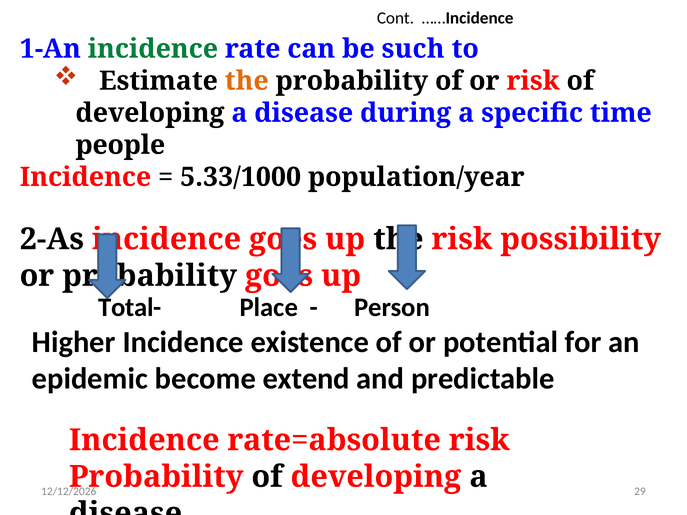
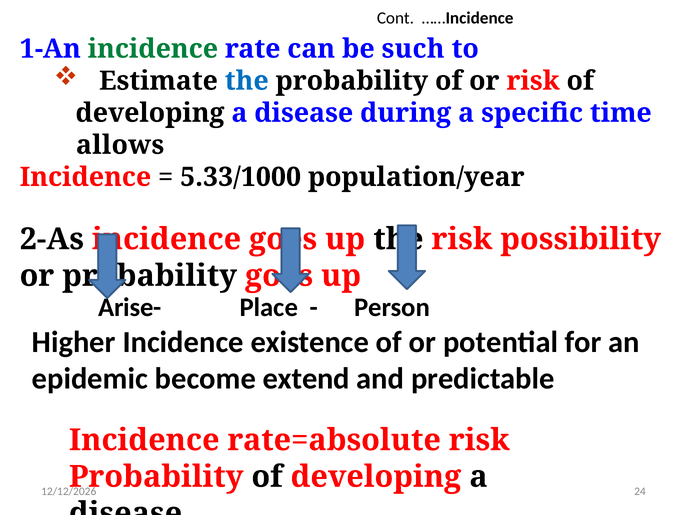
the colour: orange -> blue (247, 81)
people: people -> allows (120, 145)
Total-: Total- -> Arise- (130, 308)
29: 29 -> 24 (640, 492)
